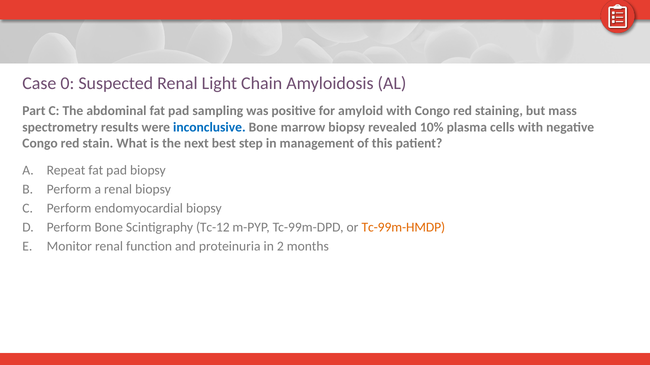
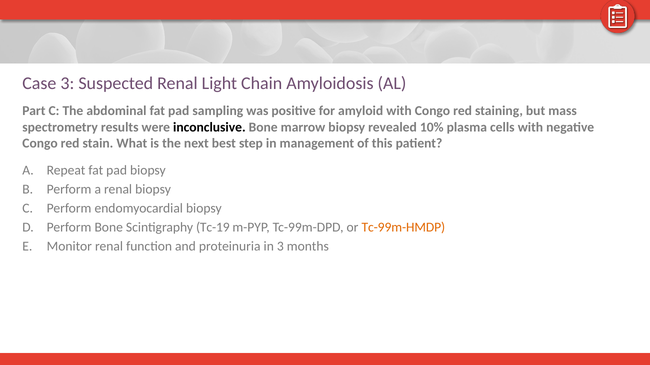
Case 0: 0 -> 3 (67, 83)
inconclusive colour: blue -> black (209, 127)
Tc-12: Tc-12 -> Tc-19 (213, 228)
in 2: 2 -> 3 (280, 247)
